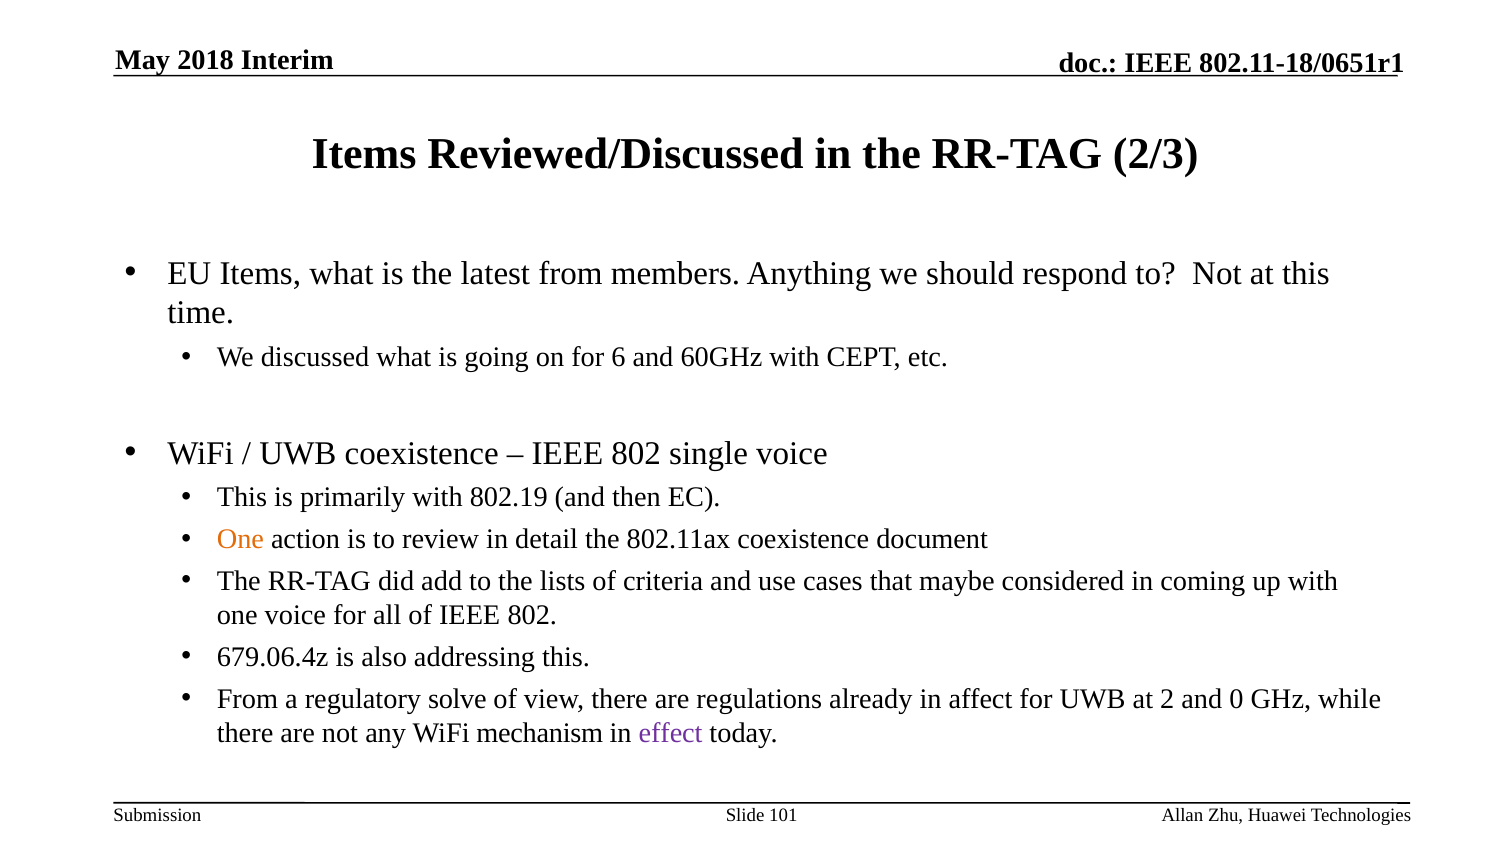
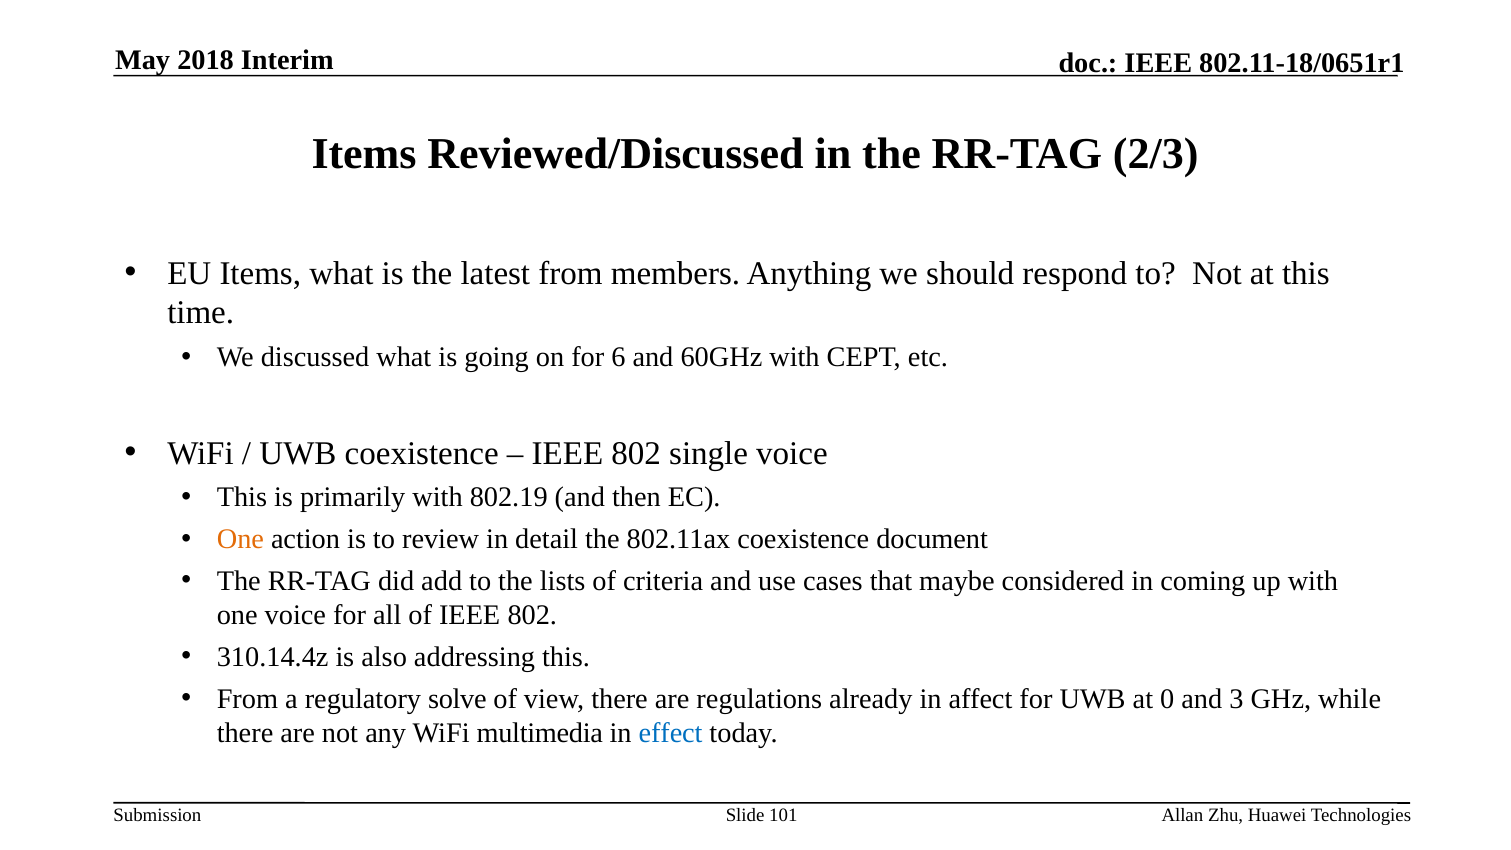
679.06.4z: 679.06.4z -> 310.14.4z (273, 657)
2: 2 -> 0 (1167, 699)
0: 0 -> 3 (1236, 699)
mechanism: mechanism -> multimedia (540, 733)
effect colour: purple -> blue (671, 733)
